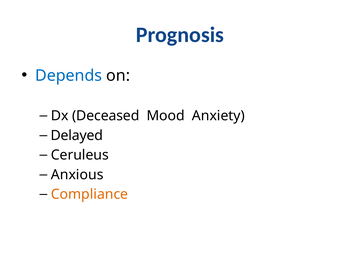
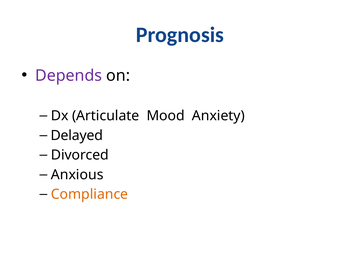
Depends colour: blue -> purple (69, 76)
Deceased: Deceased -> Articulate (106, 116)
Ceruleus: Ceruleus -> Divorced (80, 155)
